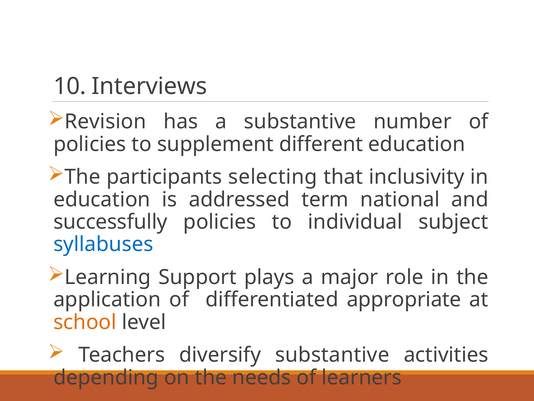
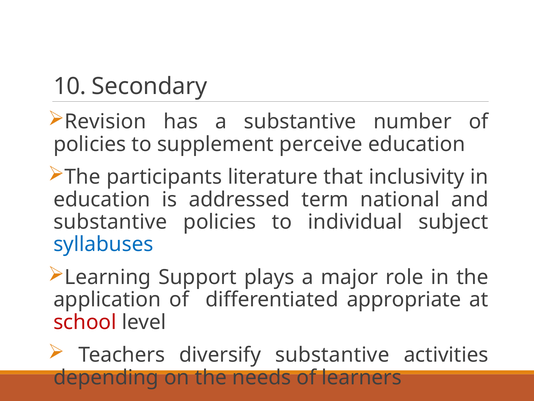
Interviews: Interviews -> Secondary (149, 86)
different: different -> perceive (321, 144)
selecting: selecting -> literature (273, 177)
successfully: successfully -> substantive (110, 222)
school colour: orange -> red (85, 322)
